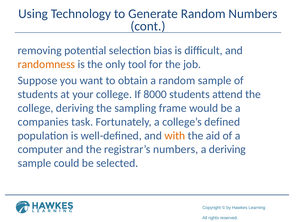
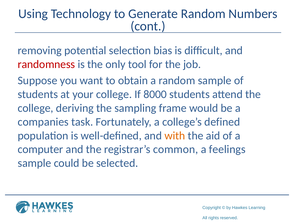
randomness colour: orange -> red (46, 64)
registrar’s numbers: numbers -> common (176, 149)
a deriving: deriving -> feelings (227, 149)
